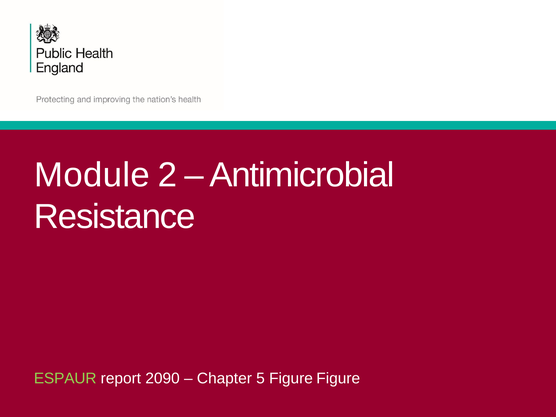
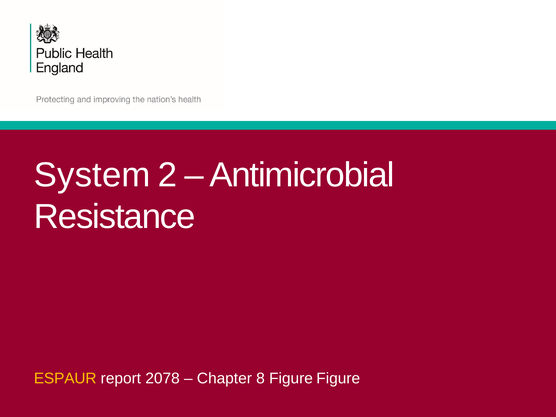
Module: Module -> System (92, 175)
ESPAUR colour: light green -> yellow (65, 378)
2090: 2090 -> 2078 (163, 378)
5: 5 -> 8 (261, 378)
